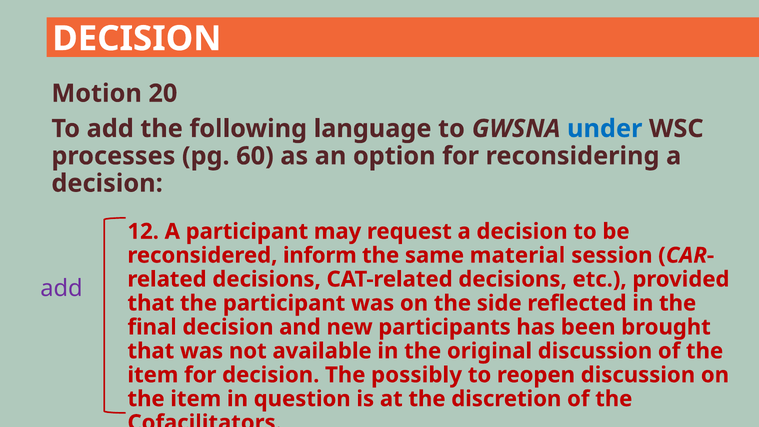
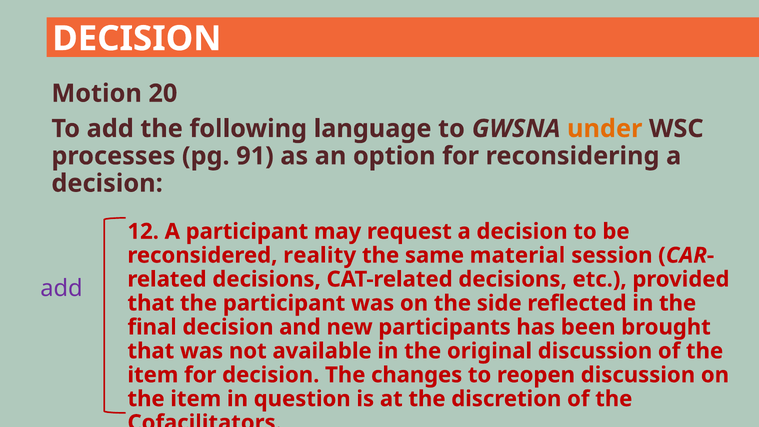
under colour: blue -> orange (605, 129)
60: 60 -> 91 (255, 156)
inform: inform -> reality (320, 255)
possibly: possibly -> changes (417, 375)
